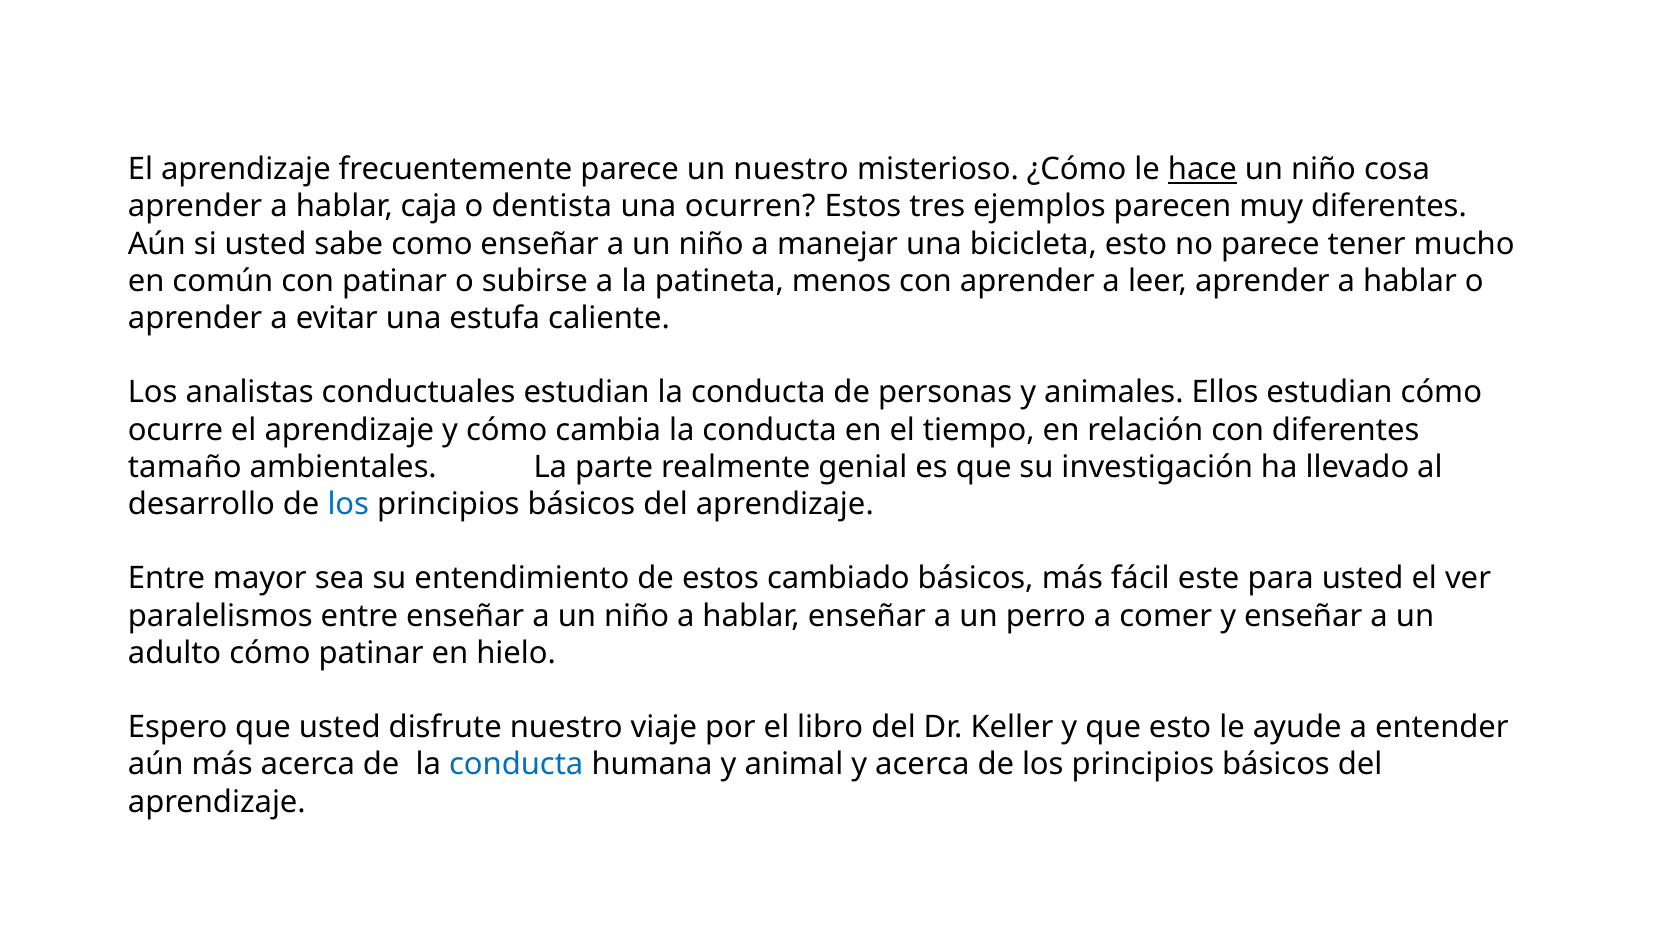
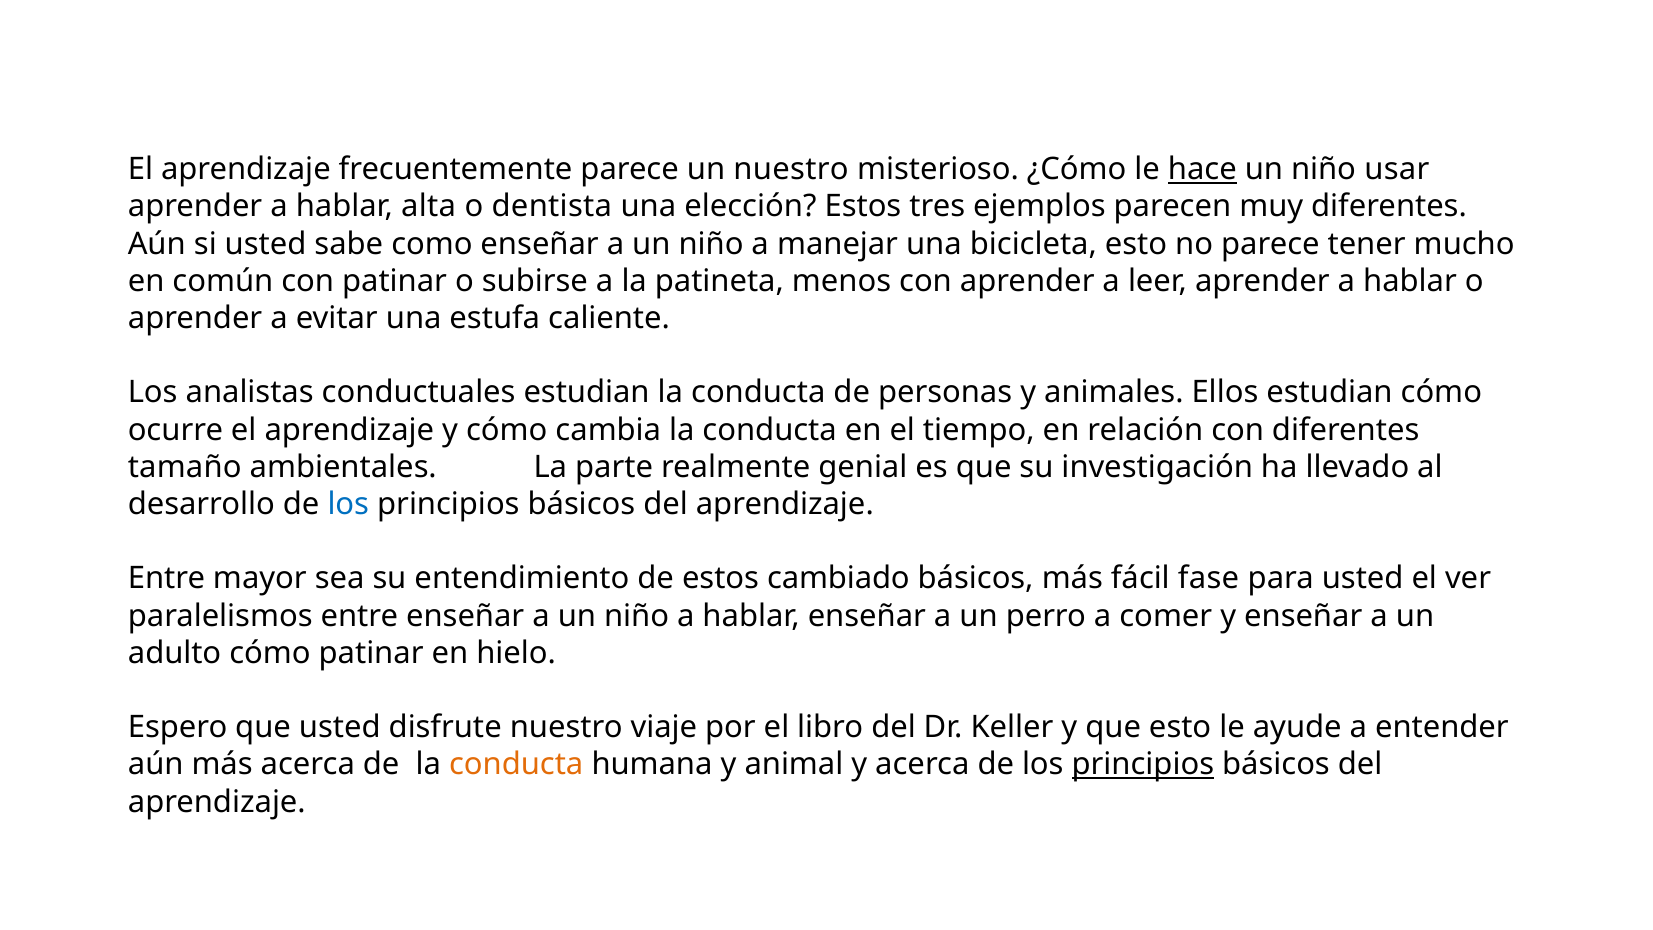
cosa: cosa -> usar (1397, 169)
caja: caja -> alta (429, 207)
ocurren: ocurren -> elección (750, 207)
este: este -> fase (1209, 578)
conducta colour: blue -> orange (516, 764)
principios underline: none -> present (1143, 764)
